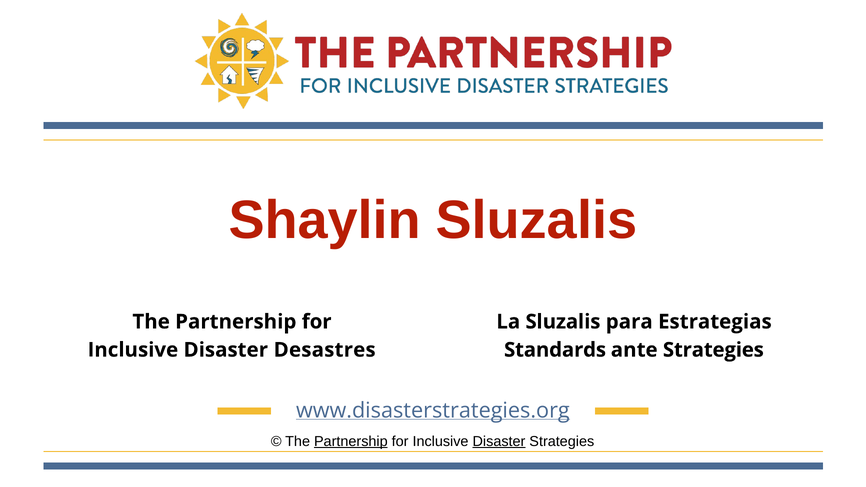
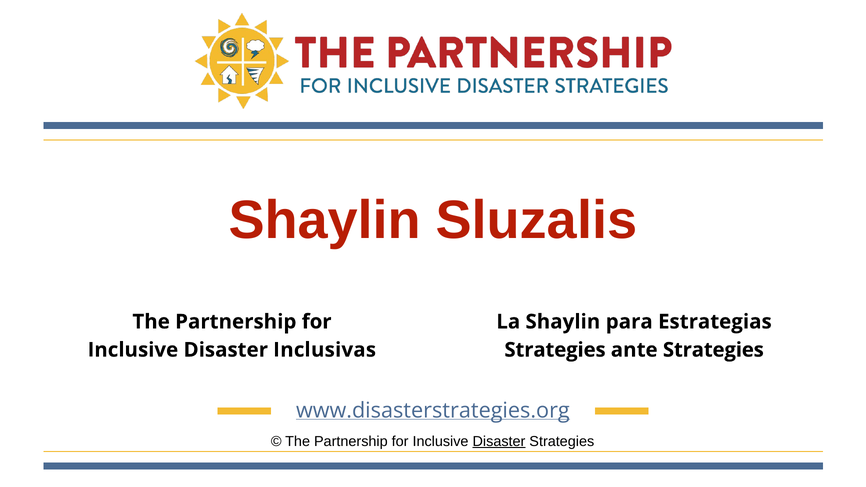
La Sluzalis: Sluzalis -> Shaylin (563, 322)
Desastres: Desastres -> Inclusivas (325, 350)
Standards: Standards -> Strategies (555, 350)
Partnership underline: present -> none (351, 441)
